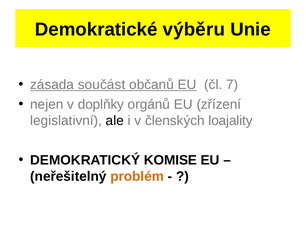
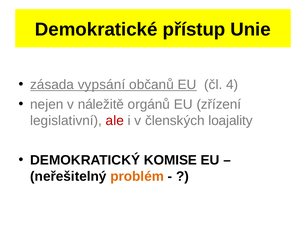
výběru: výběru -> přístup (194, 30)
součást: součást -> vypsání (102, 85)
7: 7 -> 4 (232, 85)
doplňky: doplňky -> náležitě (101, 105)
ale colour: black -> red (115, 121)
